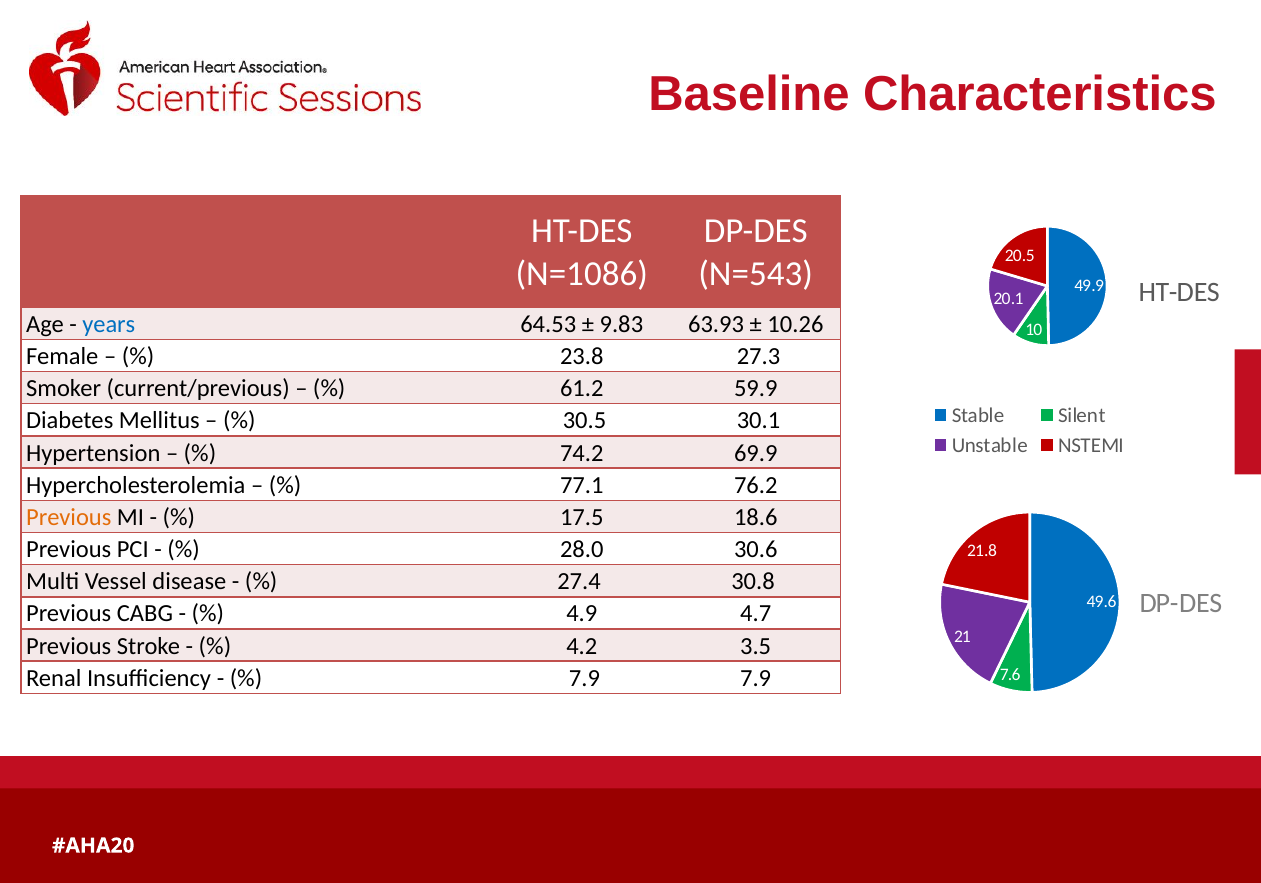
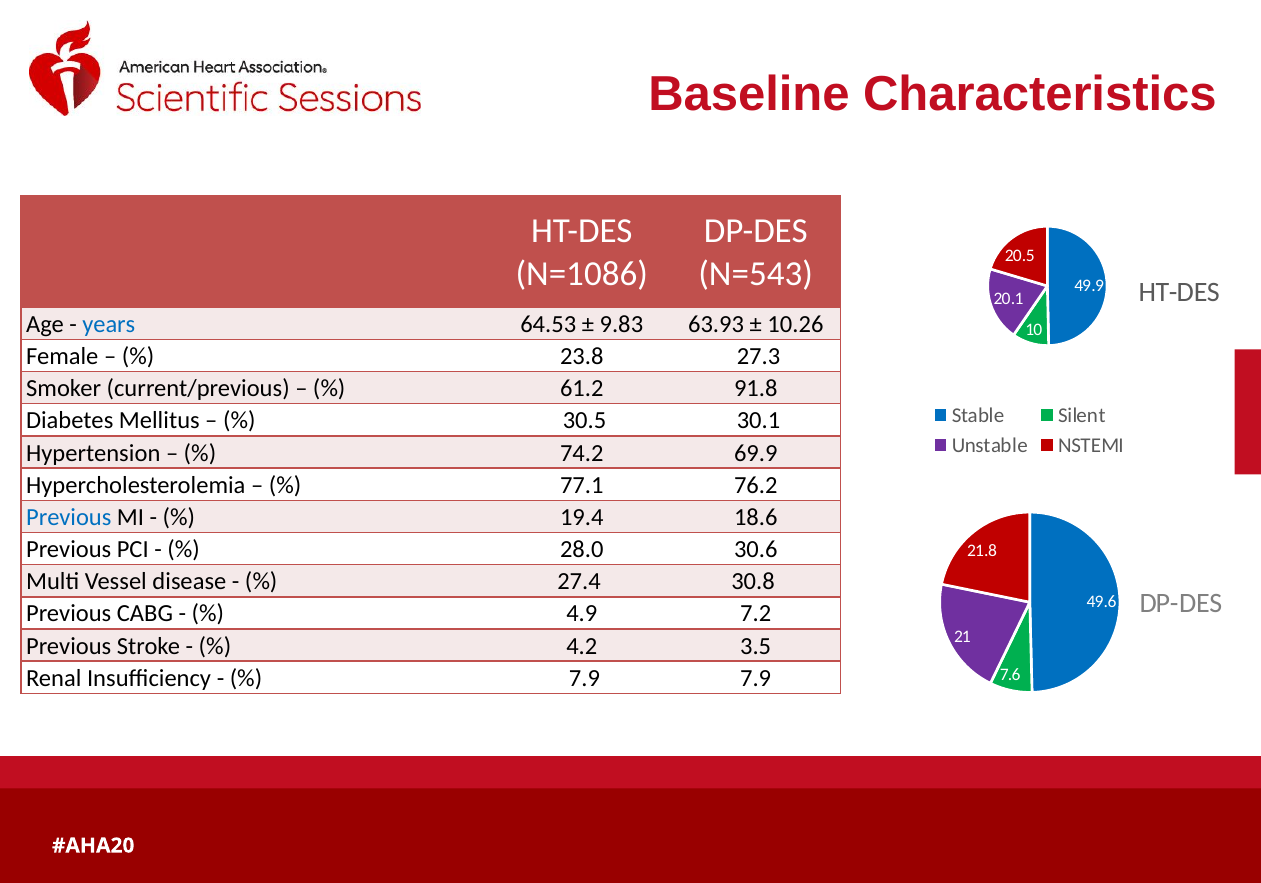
59.9: 59.9 -> 91.8 (756, 388)
Previous colour: orange -> blue (69, 517)
17.5: 17.5 -> 19.4 (582, 517)
4.7: 4.7 -> 7.2 (756, 614)
